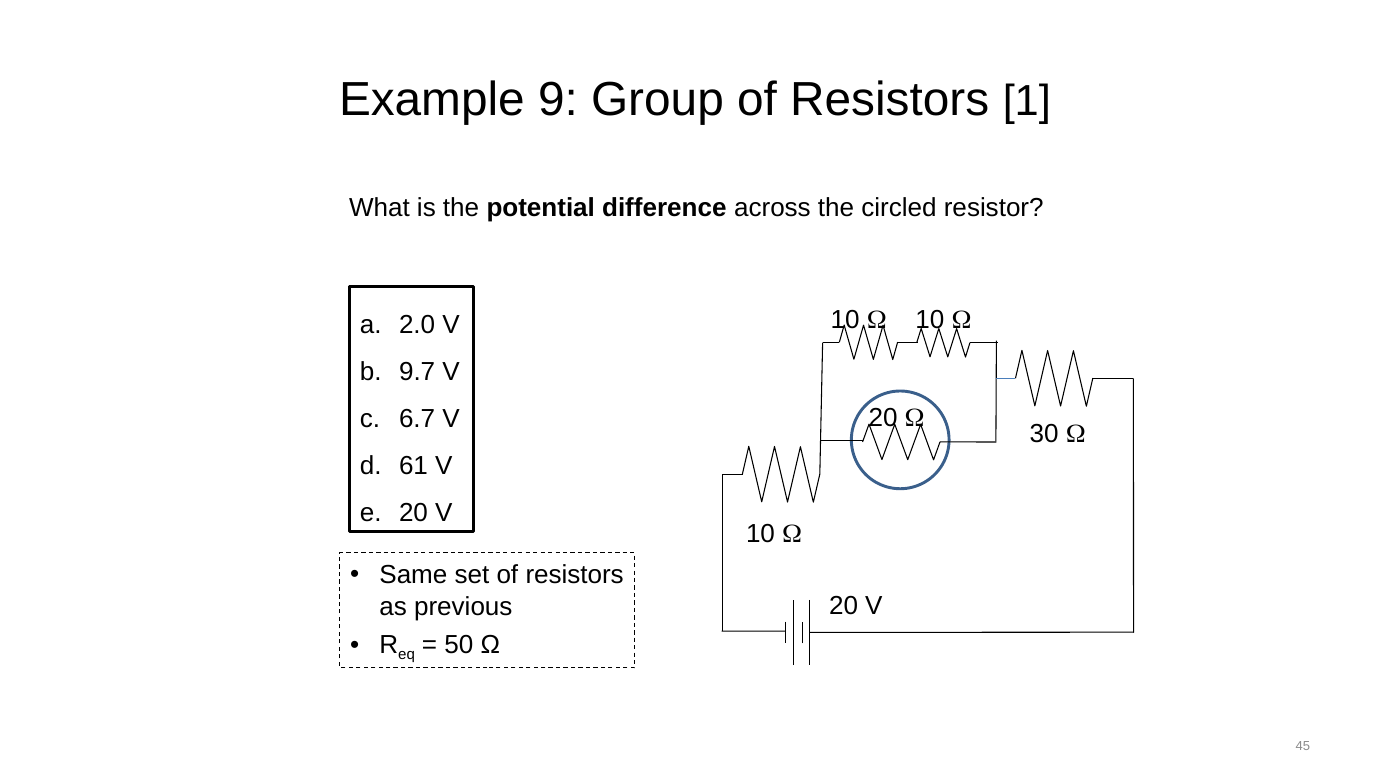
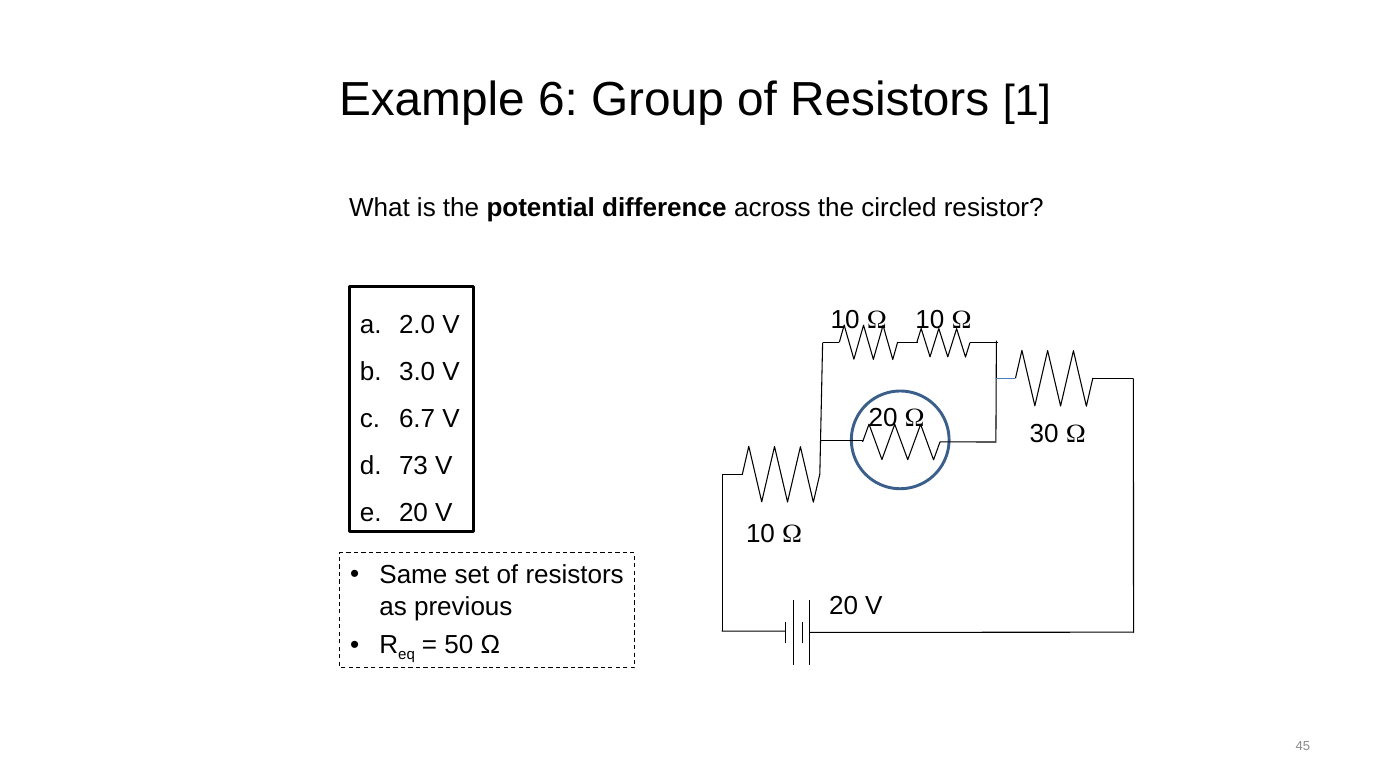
9: 9 -> 6 (558, 100)
9.7: 9.7 -> 3.0 (417, 372)
61: 61 -> 73 (413, 466)
